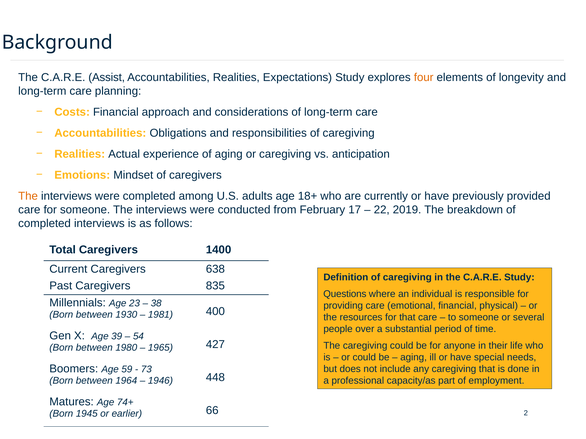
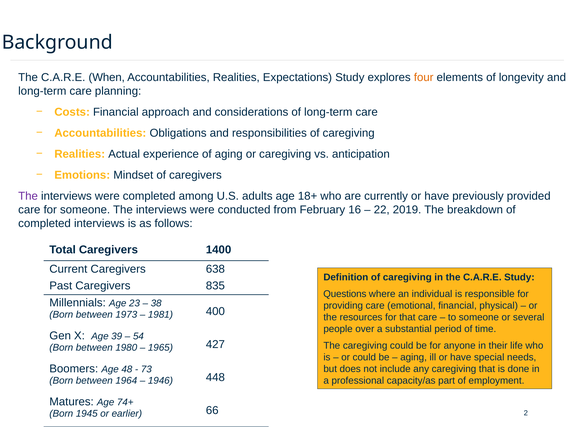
Assist: Assist -> When (107, 77)
The colour: orange -> purple (28, 196)
17: 17 -> 16 (355, 210)
1930: 1930 -> 1973 (126, 315)
59: 59 -> 48 (127, 370)
